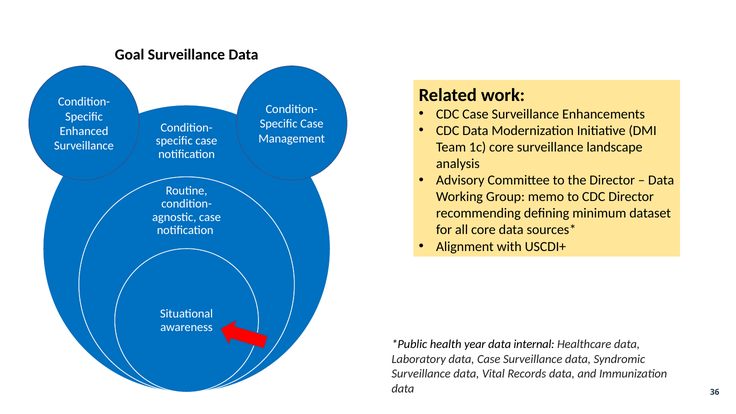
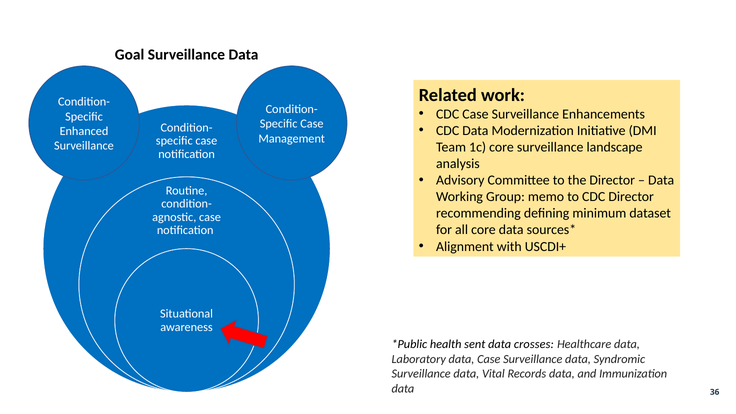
year: year -> sent (475, 344)
internal: internal -> crosses (534, 344)
